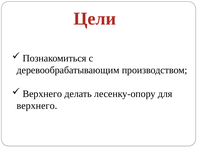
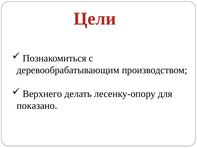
верхнего: верхнего -> показано (37, 105)
